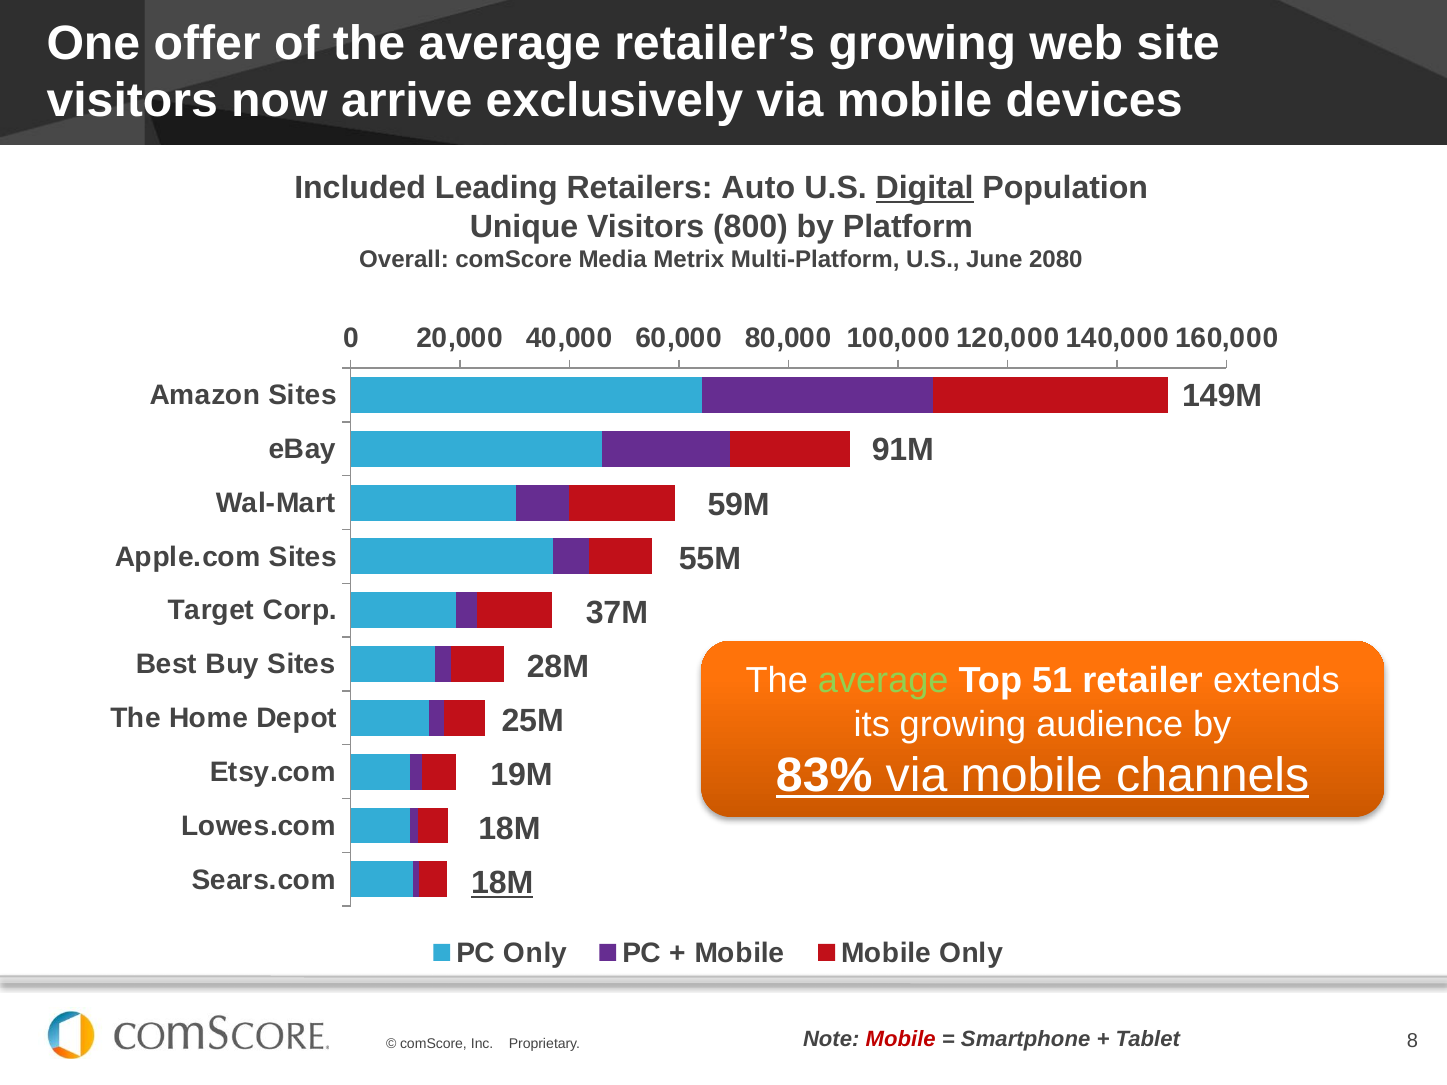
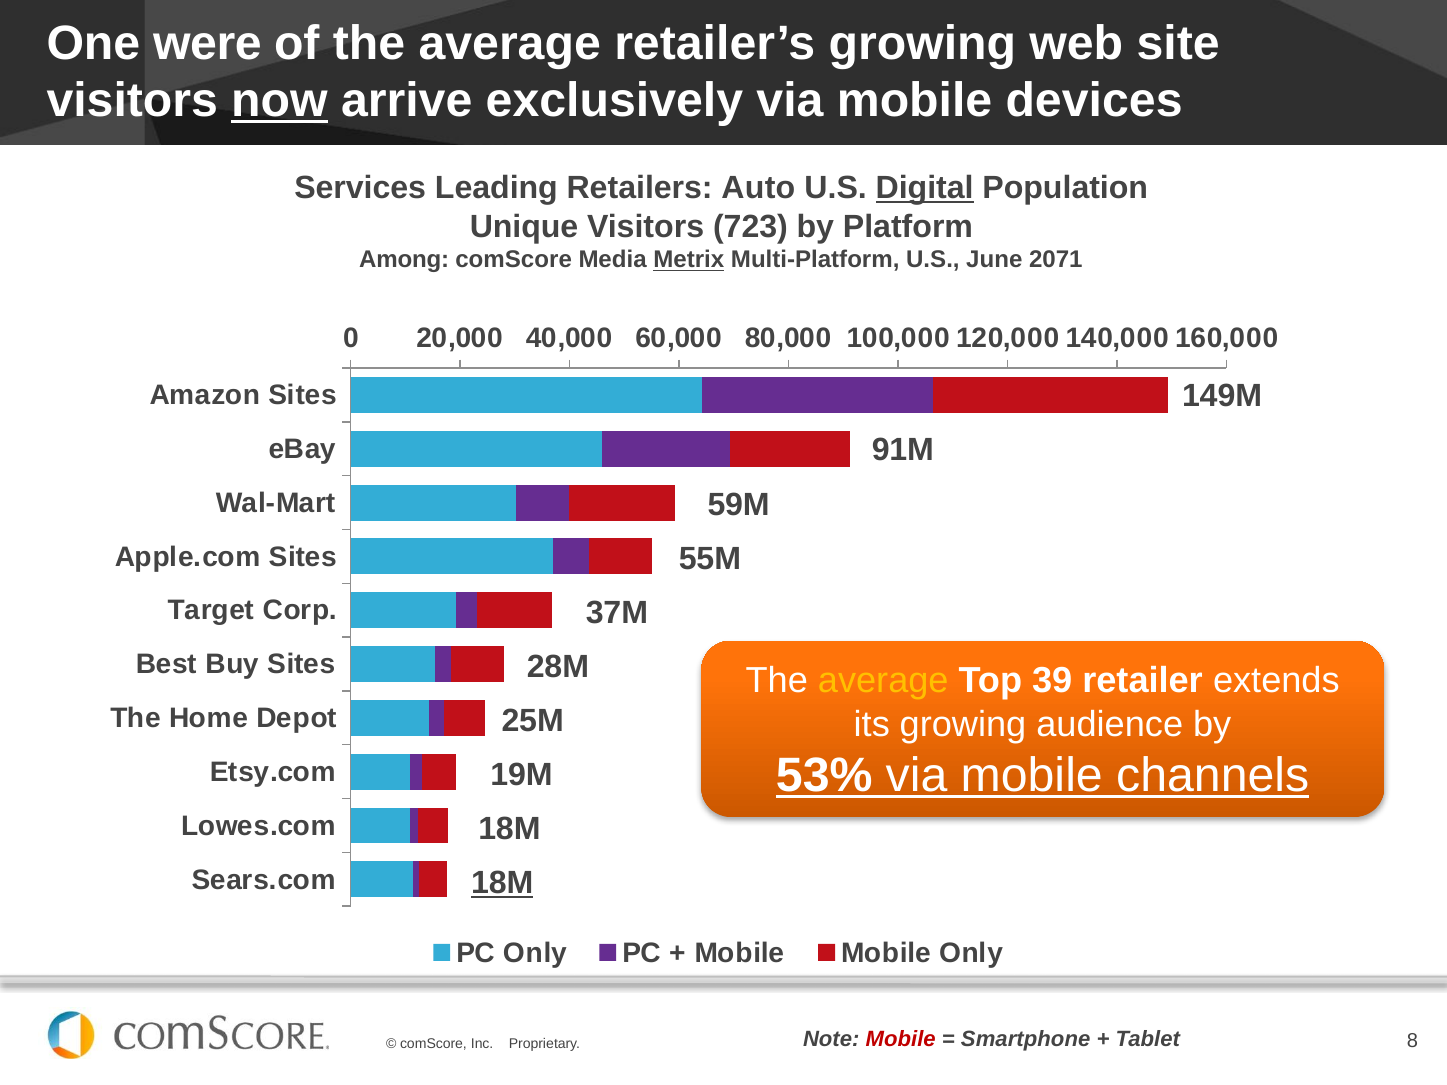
offer: offer -> were (207, 43)
now underline: none -> present (279, 101)
Included: Included -> Services (360, 188)
800: 800 -> 723 (750, 227)
Overall: Overall -> Among (404, 260)
Metrix underline: none -> present (689, 260)
2080: 2080 -> 2071 (1056, 260)
average colour: light green -> yellow (883, 681)
51: 51 -> 39 (1052, 681)
83%: 83% -> 53% (824, 776)
